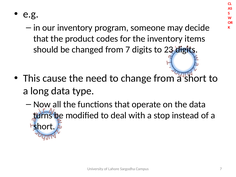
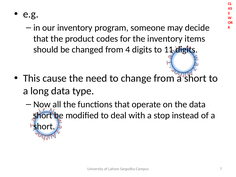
from 7: 7 -> 4 (128, 50)
23: 23 -> 11 (169, 50)
turns: turns -> short (43, 115)
